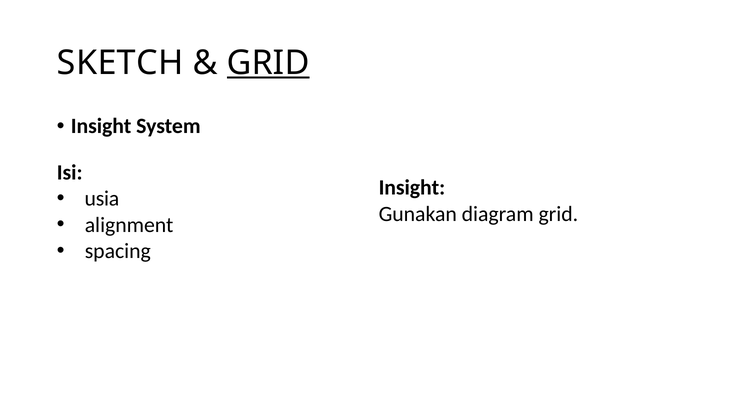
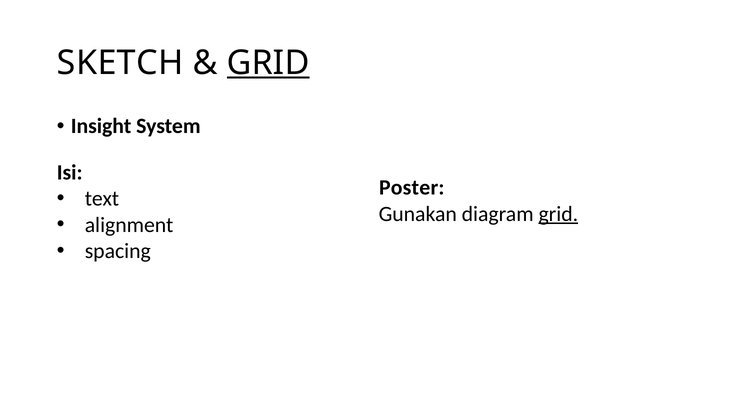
Insight: Insight -> Poster (412, 188)
usia: usia -> text (102, 199)
grid underline: none -> present (558, 214)
